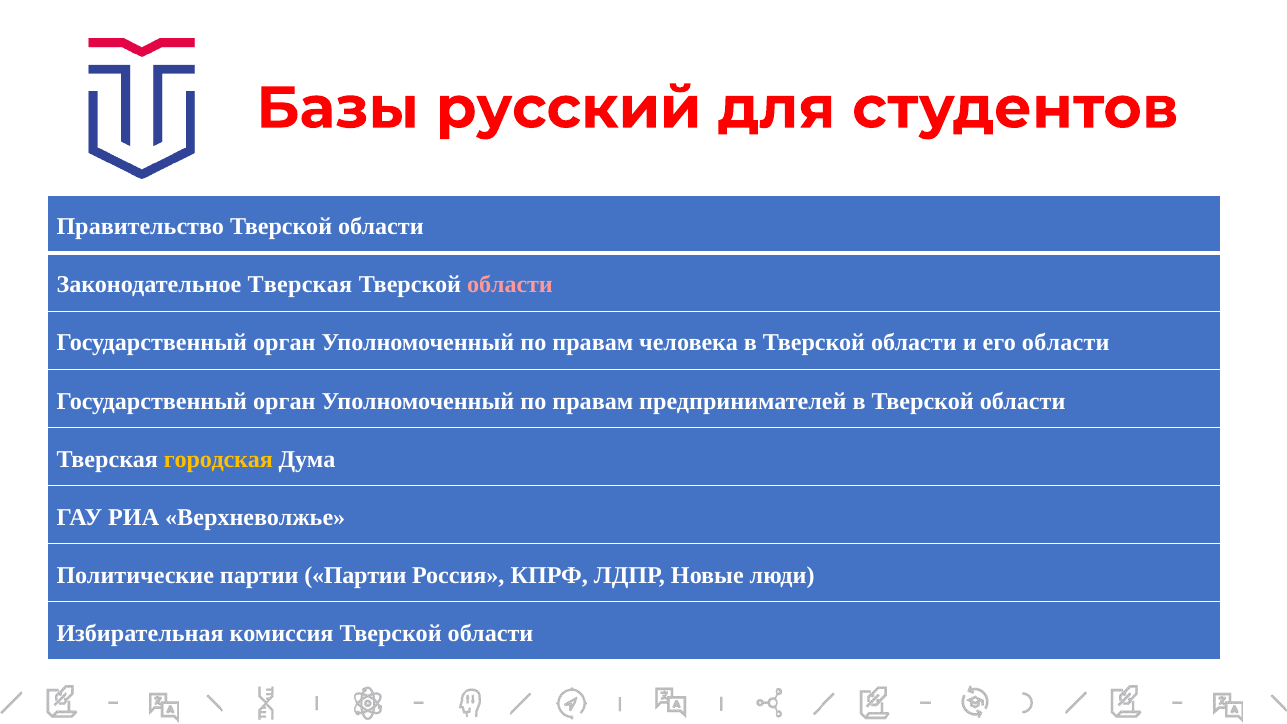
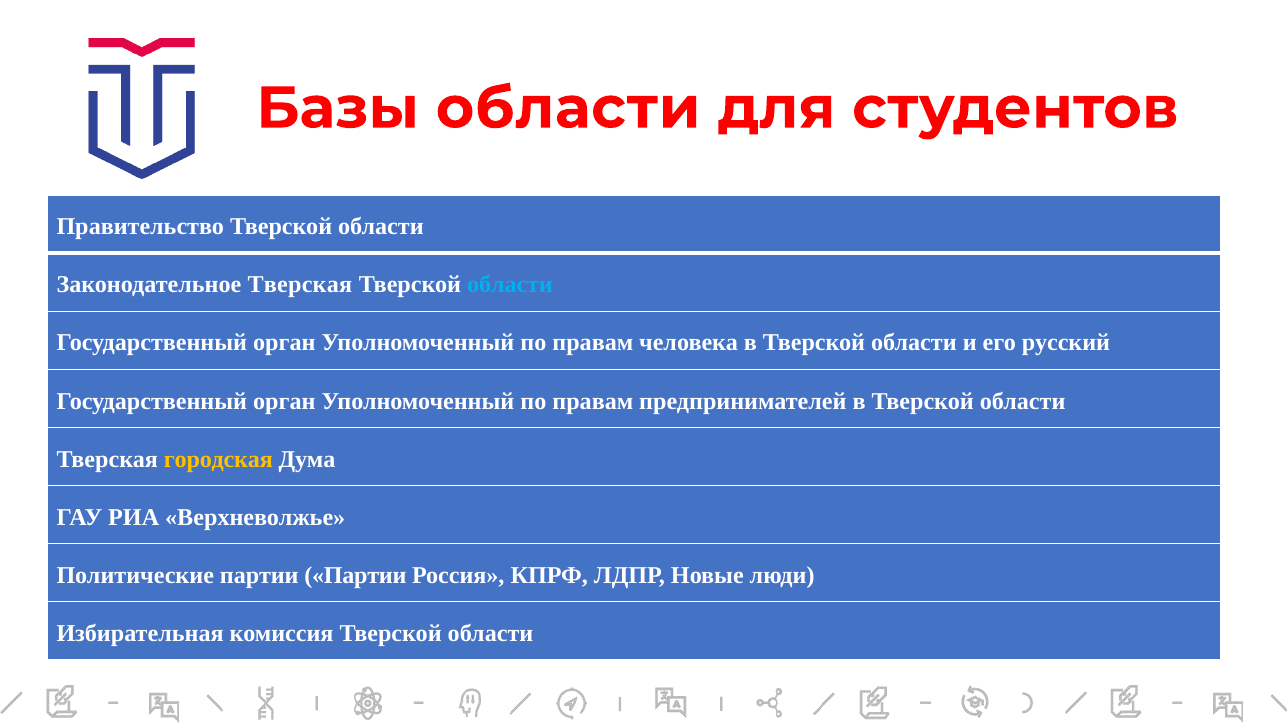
Базы русский: русский -> области (568, 108)
области colour: pink -> light blue (510, 285)
его области: области -> русский (1066, 343)
